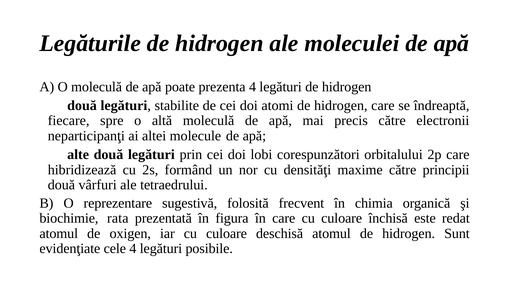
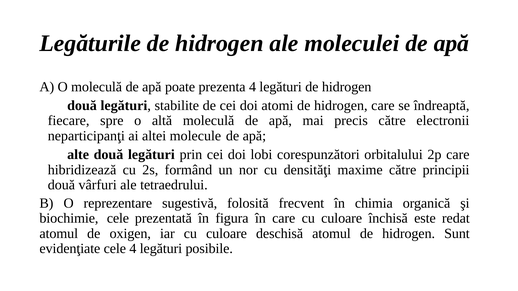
biochimie rata: rata -> cele (118, 219)
